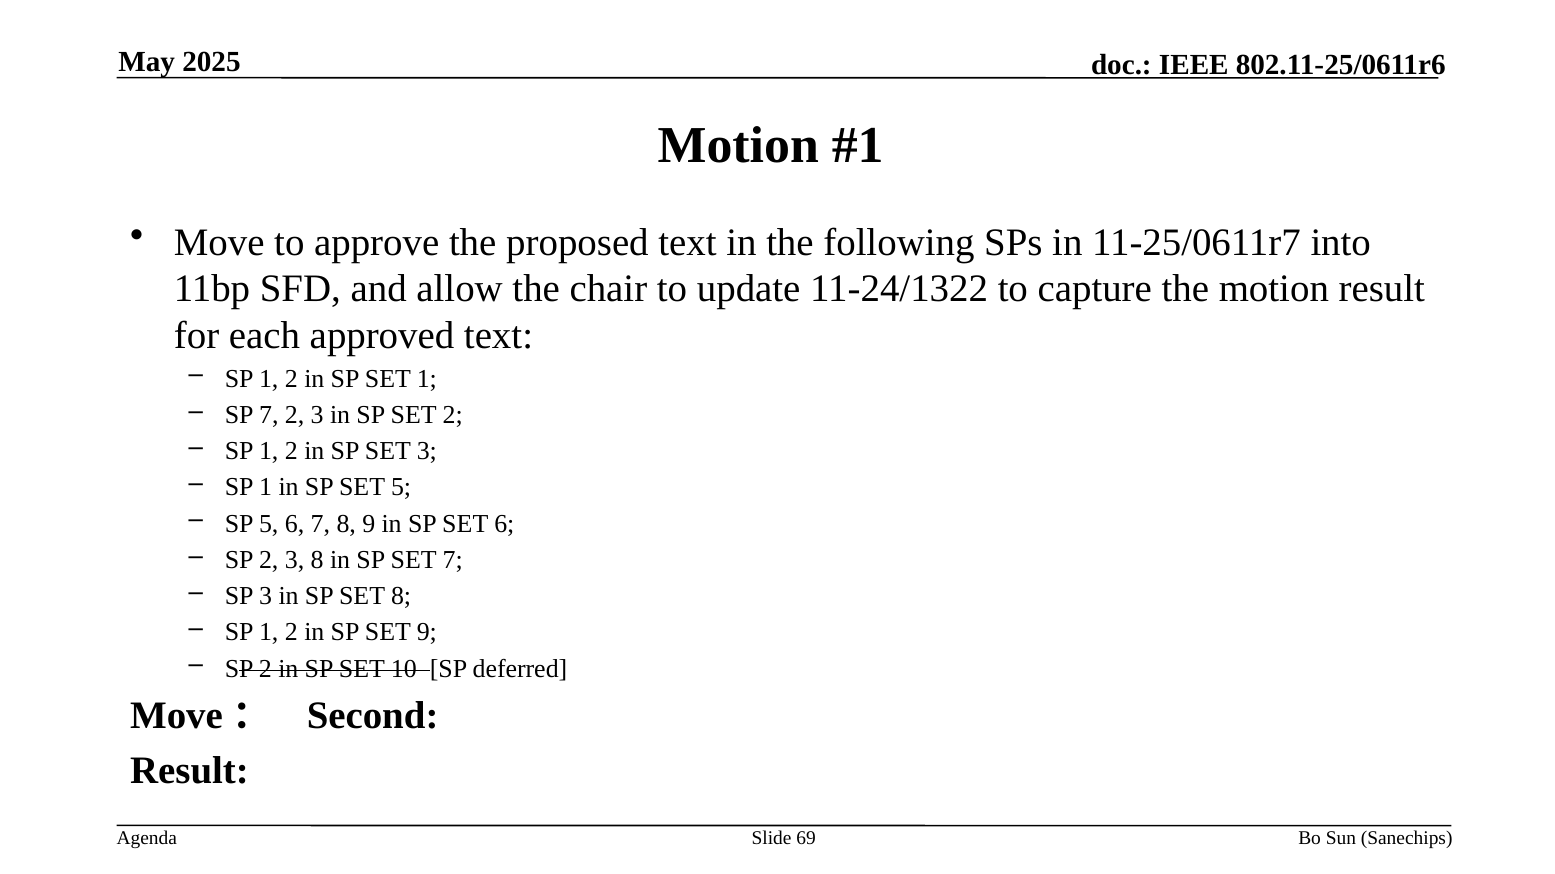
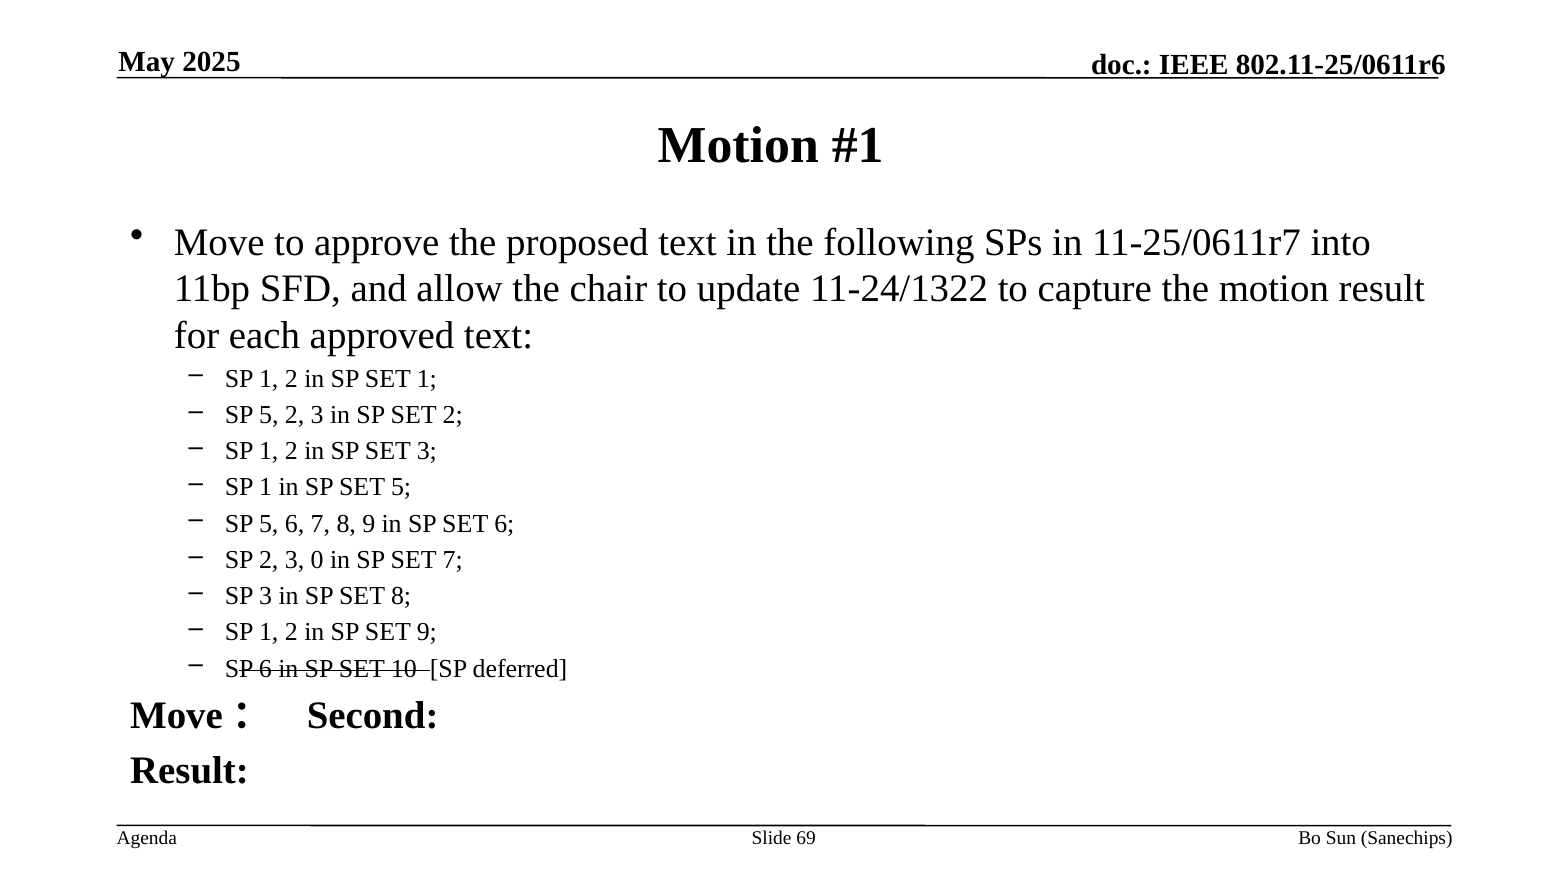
7: 7 -> 5 (269, 415)
3 8: 8 -> 0 (317, 560)
2: 2 -> 6 (265, 669)
